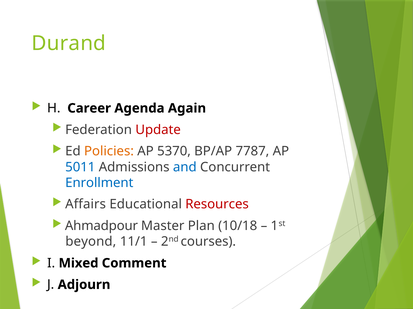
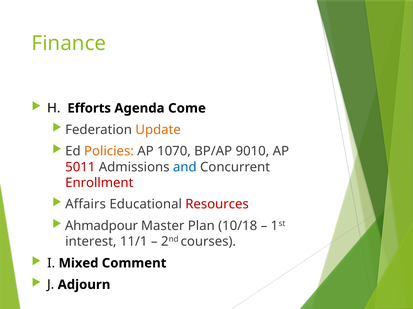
Durand: Durand -> Finance (69, 43)
Career: Career -> Efforts (89, 108)
Again: Again -> Come (187, 108)
Update colour: red -> orange (158, 130)
5370: 5370 -> 1070 (174, 152)
7787: 7787 -> 9010 (252, 152)
5011 colour: blue -> red (80, 167)
Enrollment colour: blue -> red (99, 183)
beyond: beyond -> interest (91, 242)
